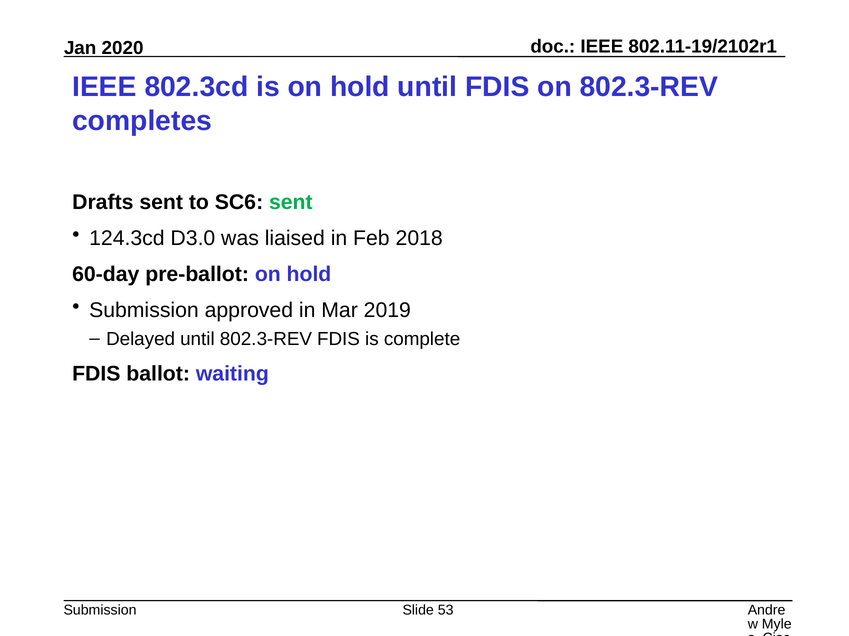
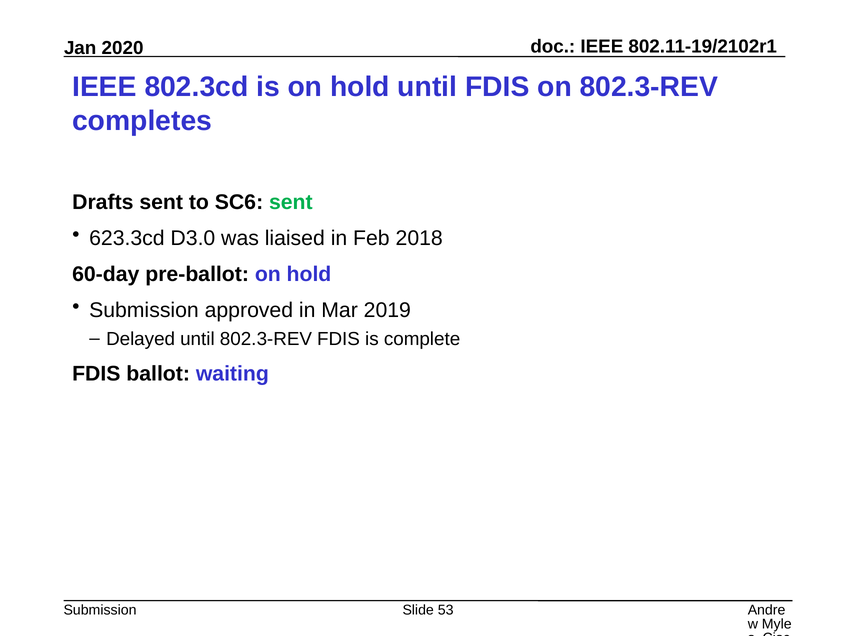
124.3cd: 124.3cd -> 623.3cd (127, 239)
